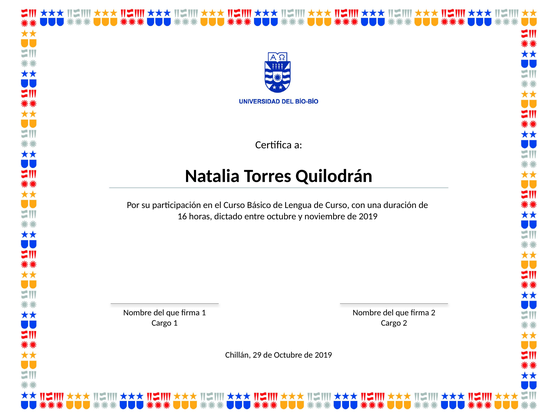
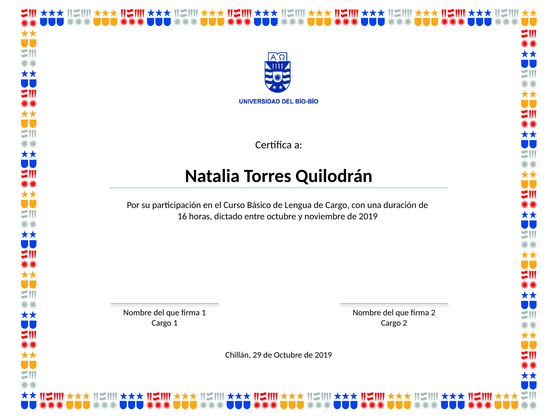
de Curso: Curso -> Cargo (337, 205)
